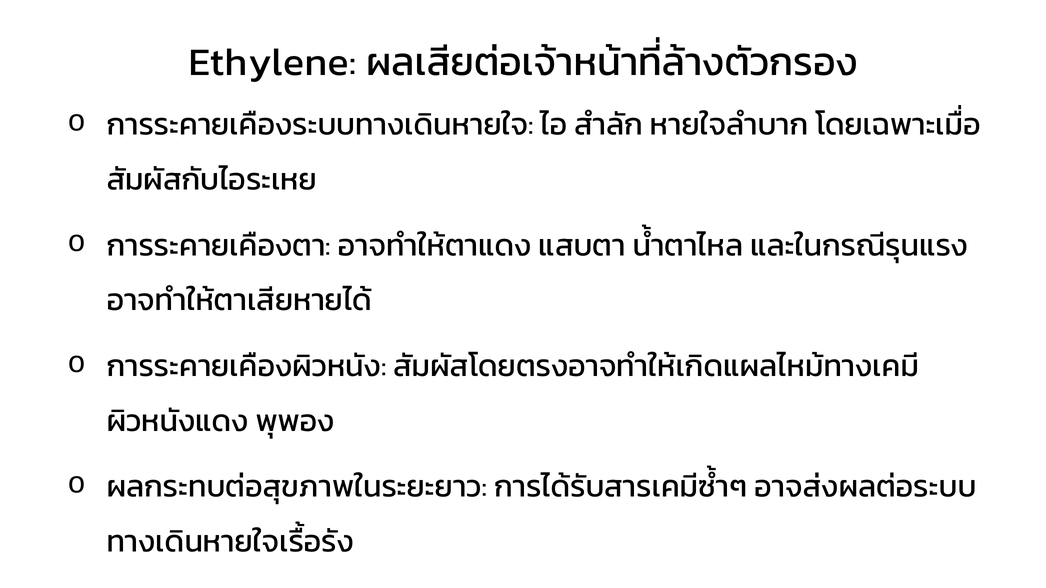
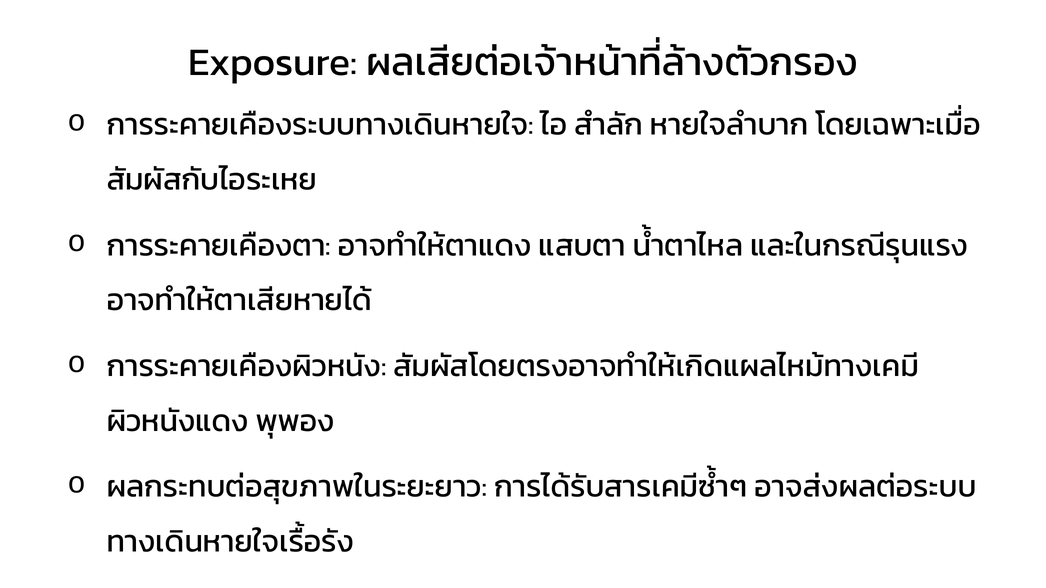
Ethylene: Ethylene -> Exposure (273, 63)
